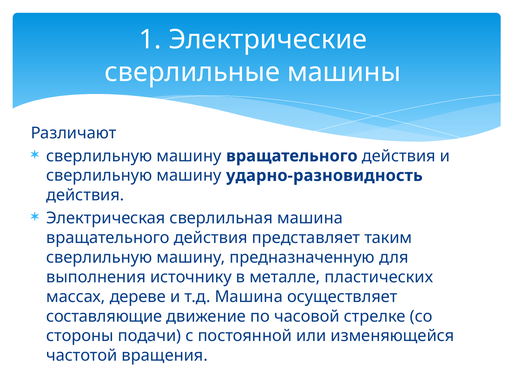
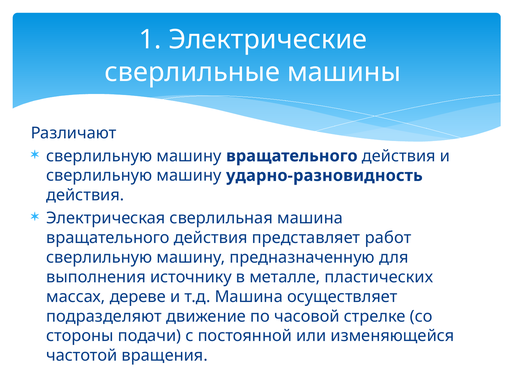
таким: таким -> работ (388, 238)
составляющие: составляющие -> подразделяют (104, 317)
